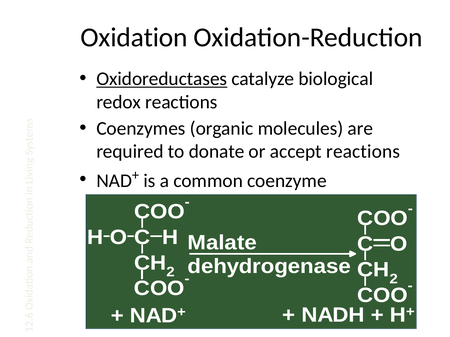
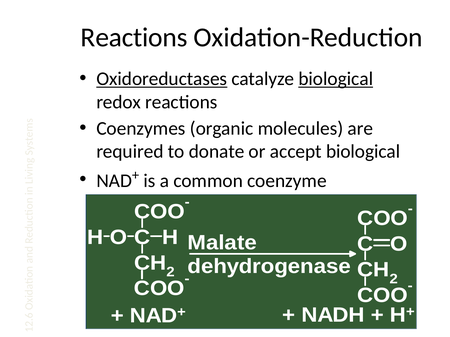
Oxidation: Oxidation -> Reactions (134, 38)
biological underline: none -> present (336, 79)
accept reactions: reactions -> biological (363, 152)
